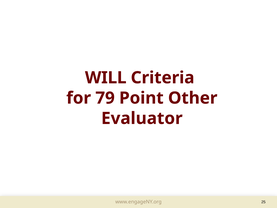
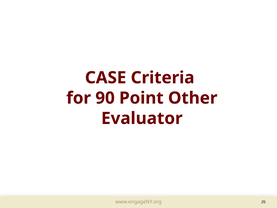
WILL: WILL -> CASE (106, 78)
79: 79 -> 90 (105, 98)
